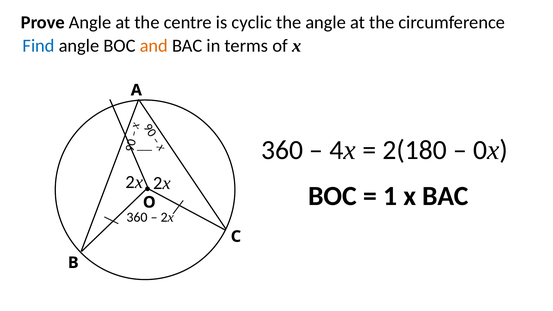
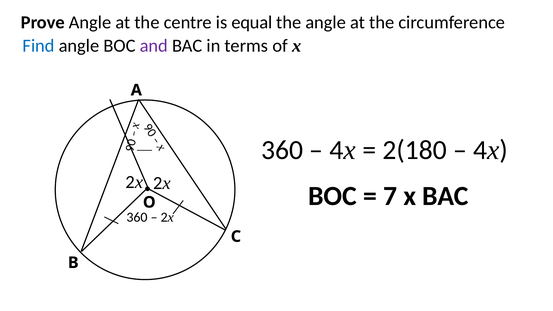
cyclic: cyclic -> equal (252, 22)
and colour: orange -> purple (154, 46)
0: 0 -> 4 (480, 150)
1: 1 -> 7 (390, 196)
